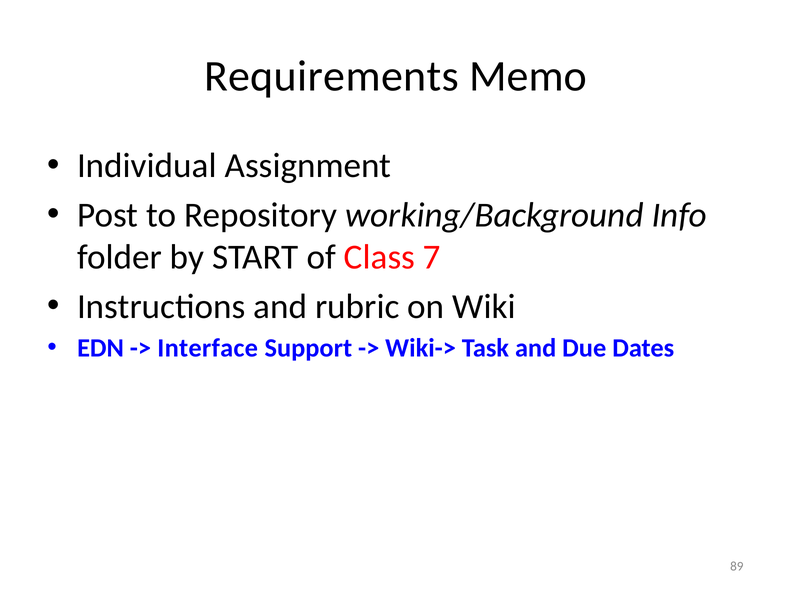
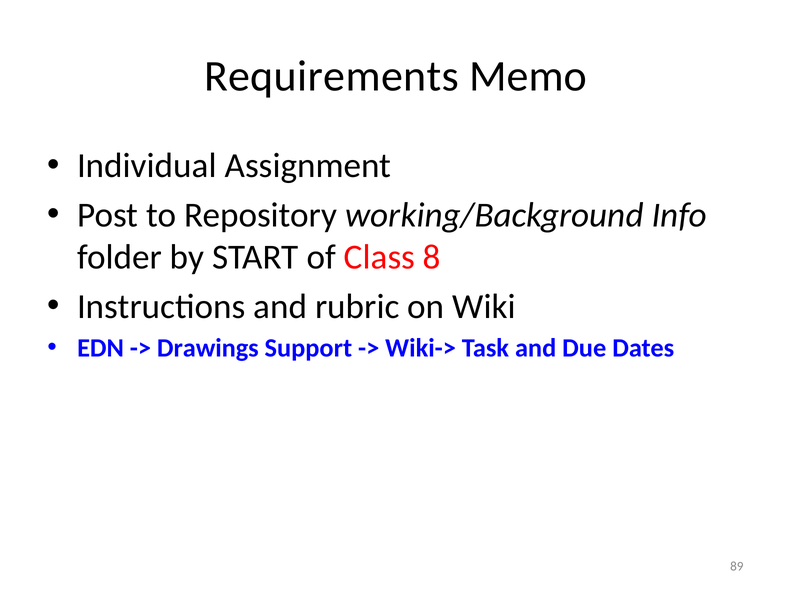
7: 7 -> 8 (432, 257)
Interface: Interface -> Drawings (208, 348)
